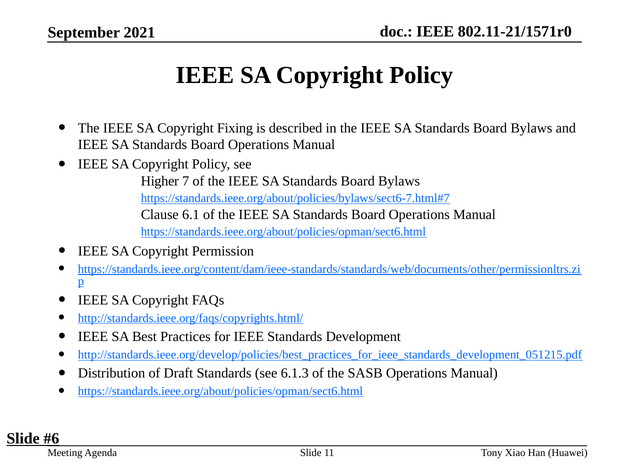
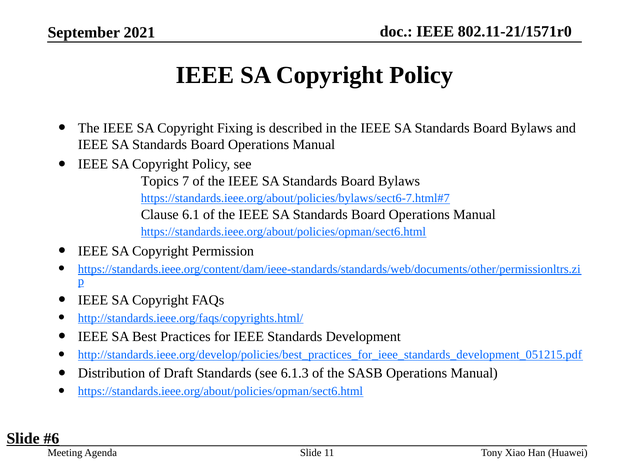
Higher: Higher -> Topics (160, 181)
